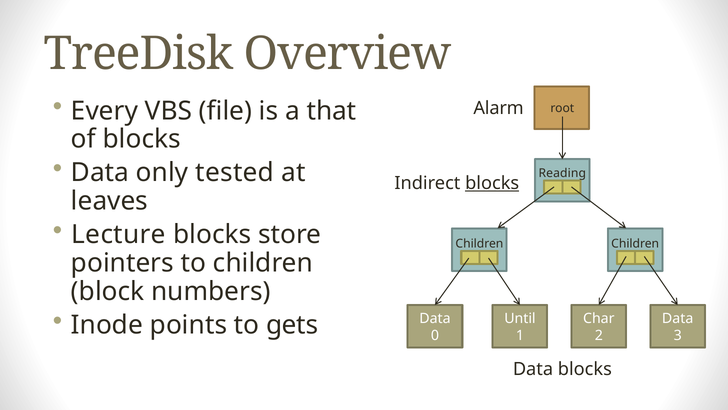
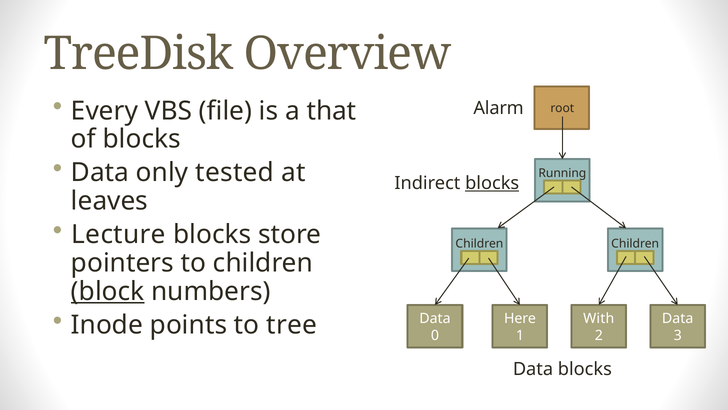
Reading: Reading -> Running (562, 173)
block underline: none -> present (108, 291)
gets: gets -> tree (292, 325)
Until: Until -> Here (520, 318)
Char: Char -> With (599, 318)
